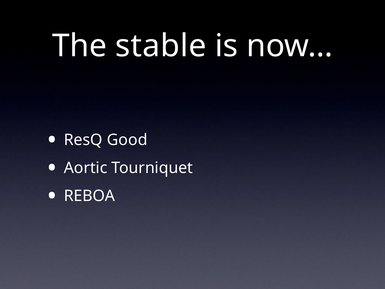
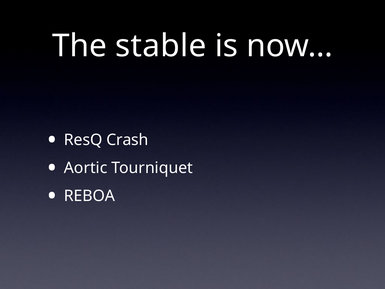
Good: Good -> Crash (127, 140)
